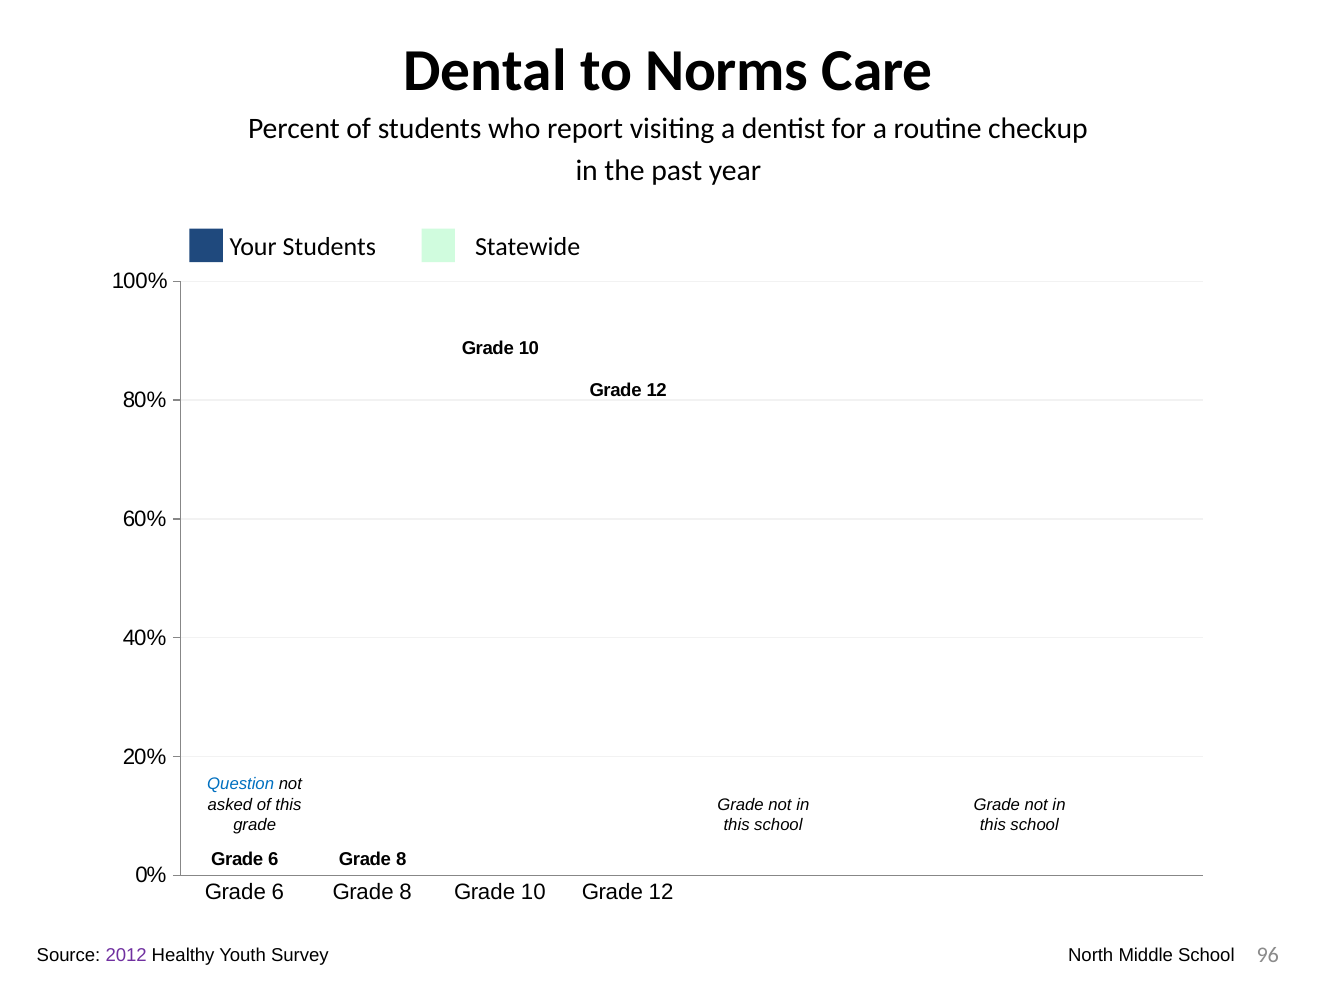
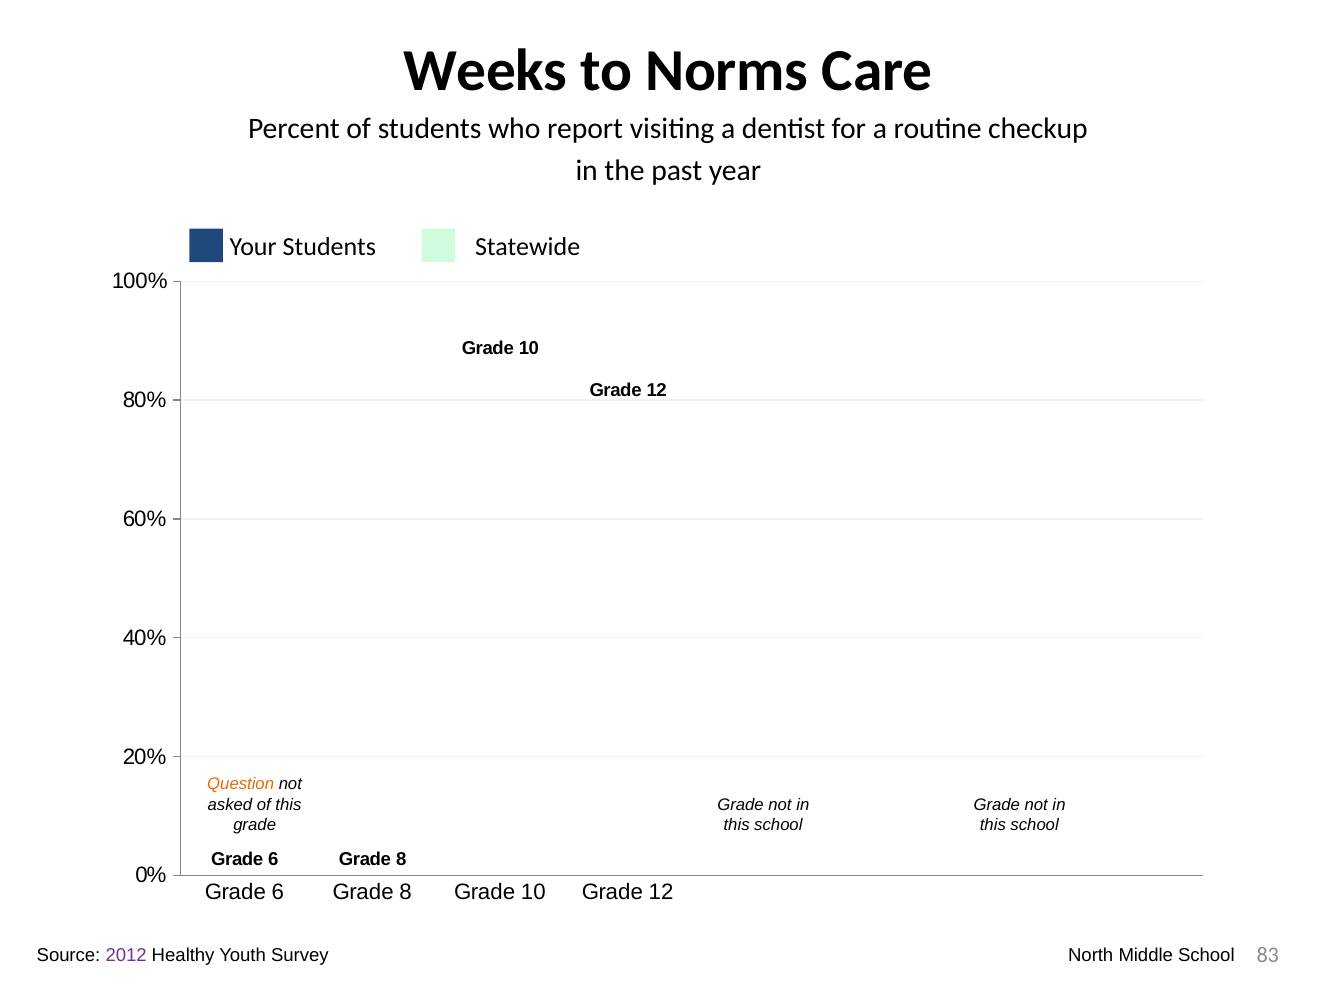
Dental: Dental -> Weeks (485, 71)
Question colour: blue -> orange (241, 784)
96: 96 -> 83 (1268, 955)
